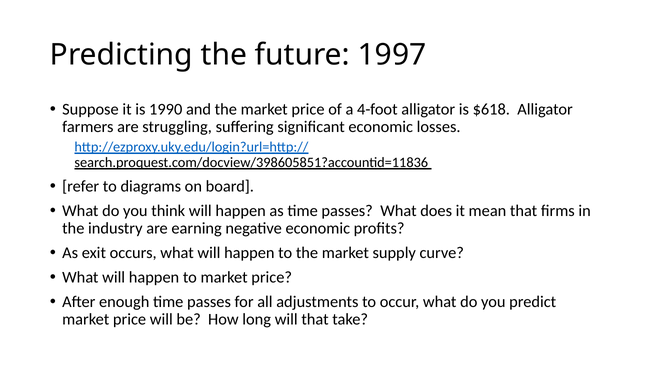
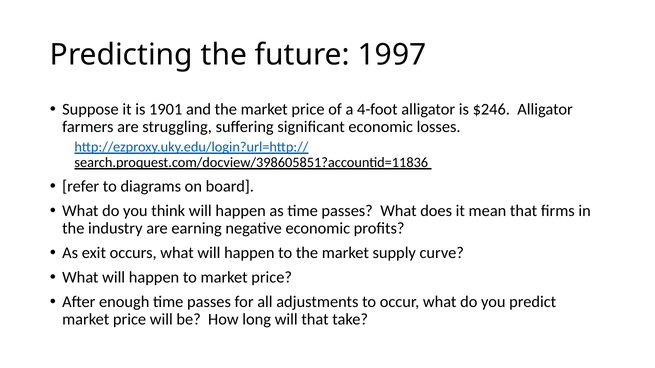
1990: 1990 -> 1901 (166, 109)
$618: $618 -> $246 (491, 109)
